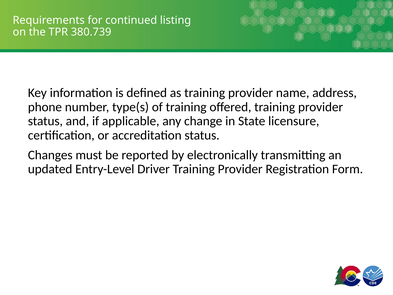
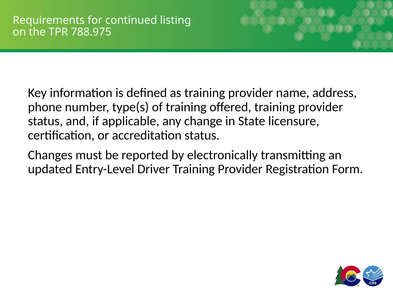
380.739: 380.739 -> 788.975 (91, 32)
